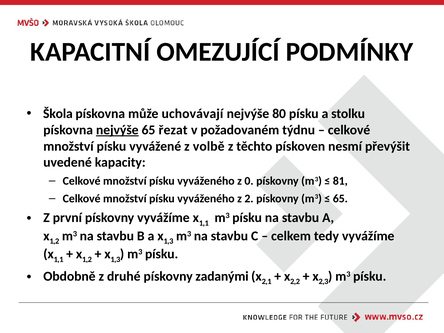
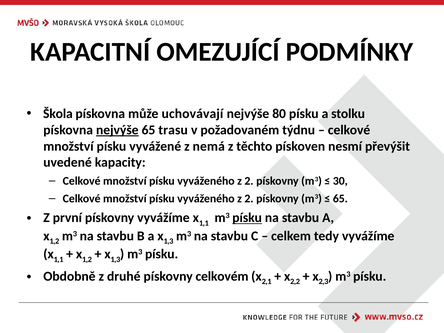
řezat: řezat -> trasu (173, 130)
volbě: volbě -> nemá (209, 146)
0: 0 -> 2 (249, 181)
81: 81 -> 30 (340, 181)
písku underline: none -> present (247, 218)
zadanými: zadanými -> celkovém (222, 276)
